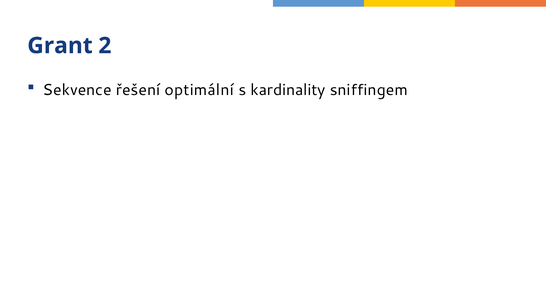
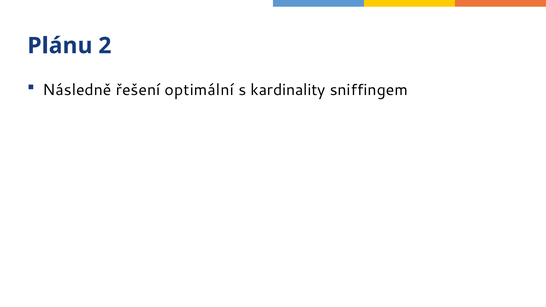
Grant: Grant -> Plánu (60, 46)
Sekvence: Sekvence -> Následně (77, 90)
